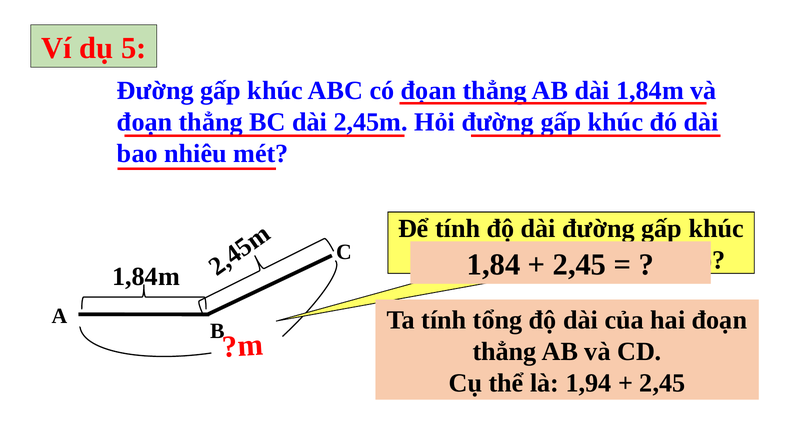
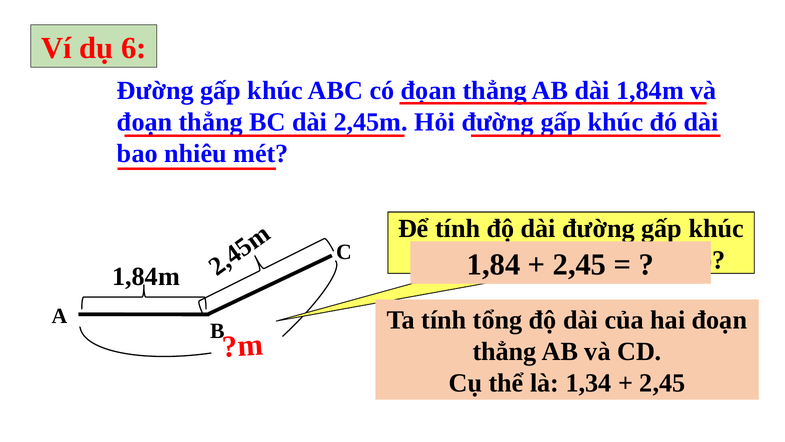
dụ 5: 5 -> 6 (134, 48)
1,94: 1,94 -> 1,34 (589, 383)
